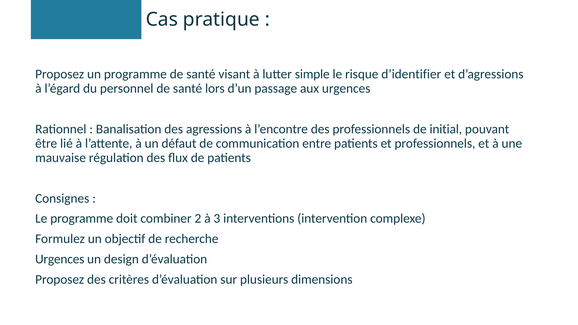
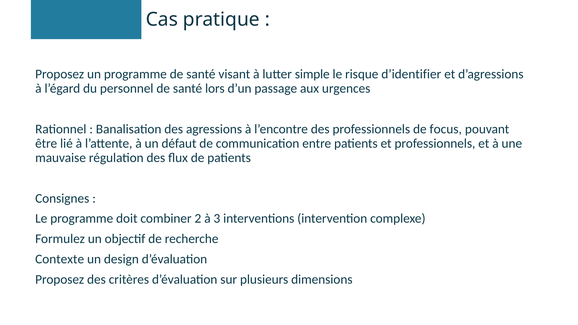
initial: initial -> focus (446, 129)
Urgences: Urgences -> Contexte (60, 259)
